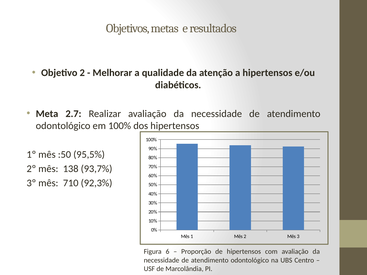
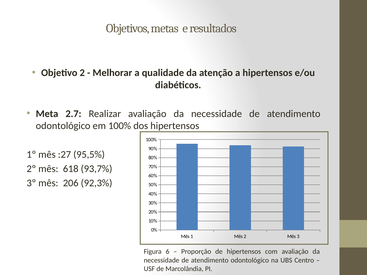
:50: :50 -> :27 (64, 155)
138: 138 -> 618 (71, 169)
710: 710 -> 206 (71, 183)
